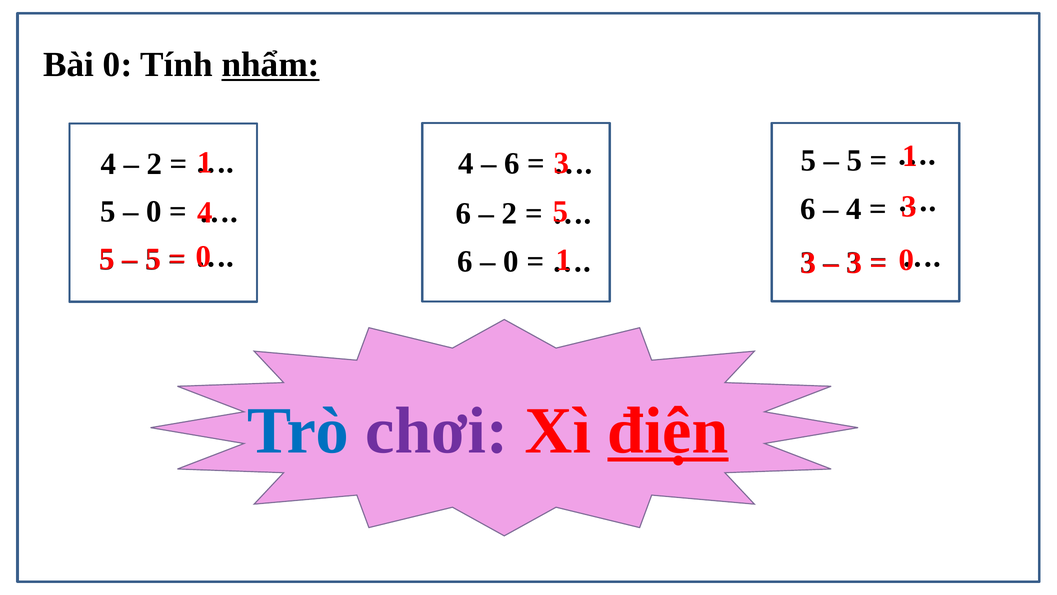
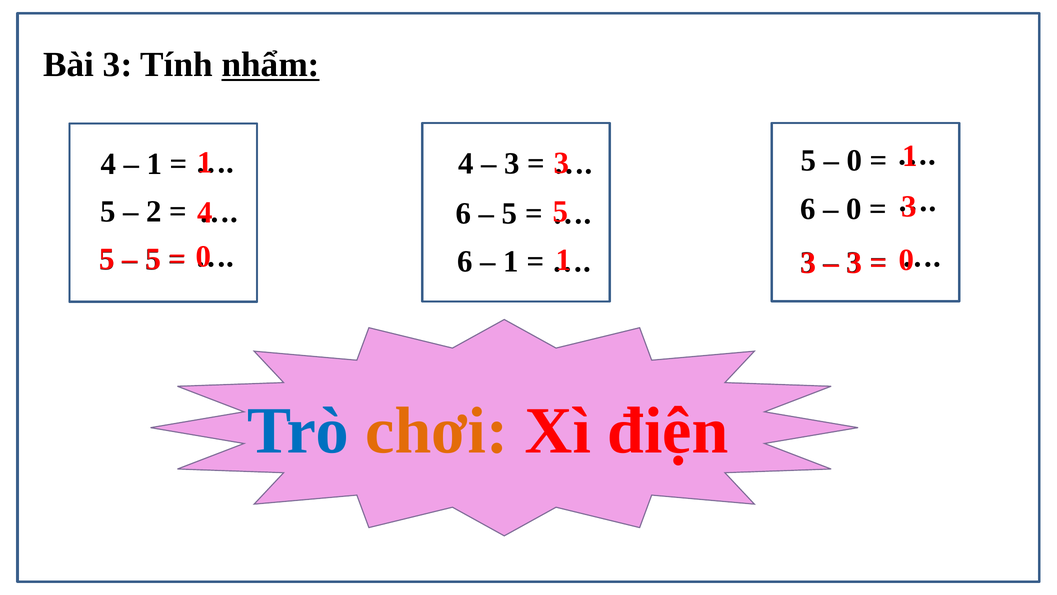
Bài 0: 0 -> 3 (118, 65)
5: 5 -> 0 (854, 161)
6: 6 -> 3 (512, 164)
2: 2 -> 1 (154, 164)
4: 4 -> 0 (854, 209)
0: 0 -> 2 (154, 211)
2: 2 -> 5 (510, 214)
0: 0 -> 1 (511, 261)
chơi colour: purple -> orange (437, 431)
điện underline: present -> none (668, 431)
